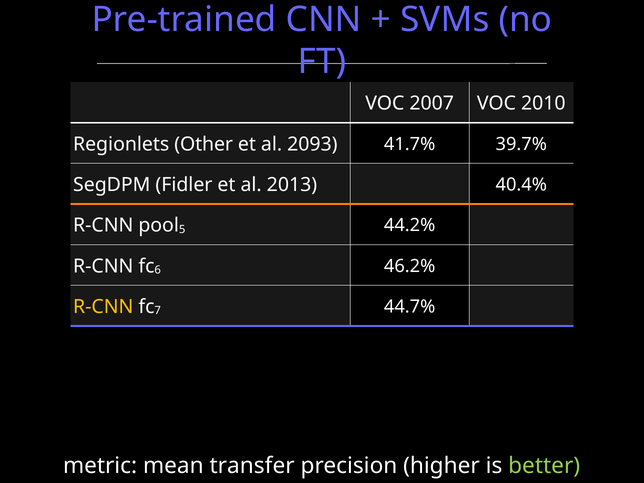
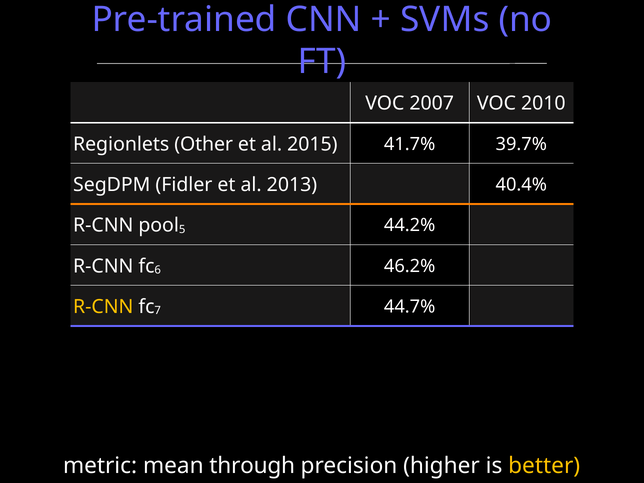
2093: 2093 -> 2015 (312, 144)
transfer: transfer -> through (252, 466)
better colour: light green -> yellow (544, 466)
